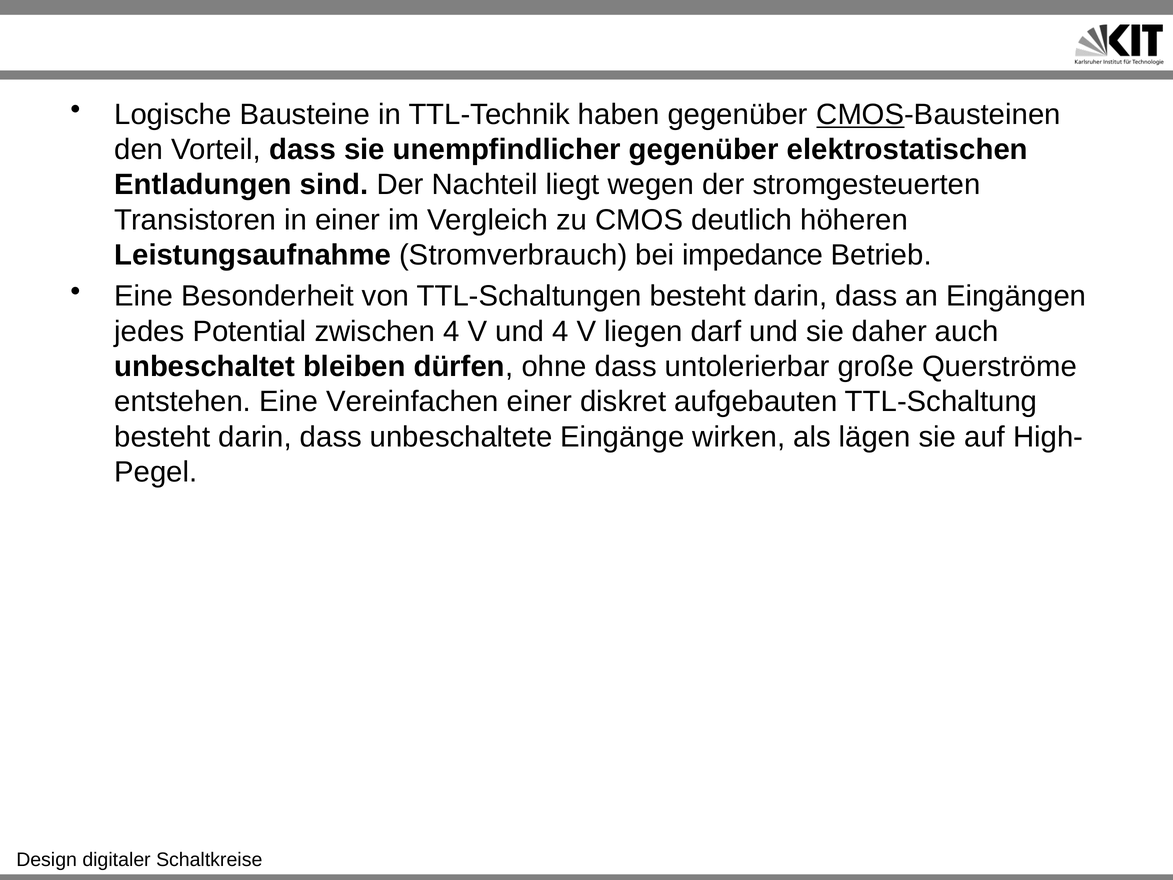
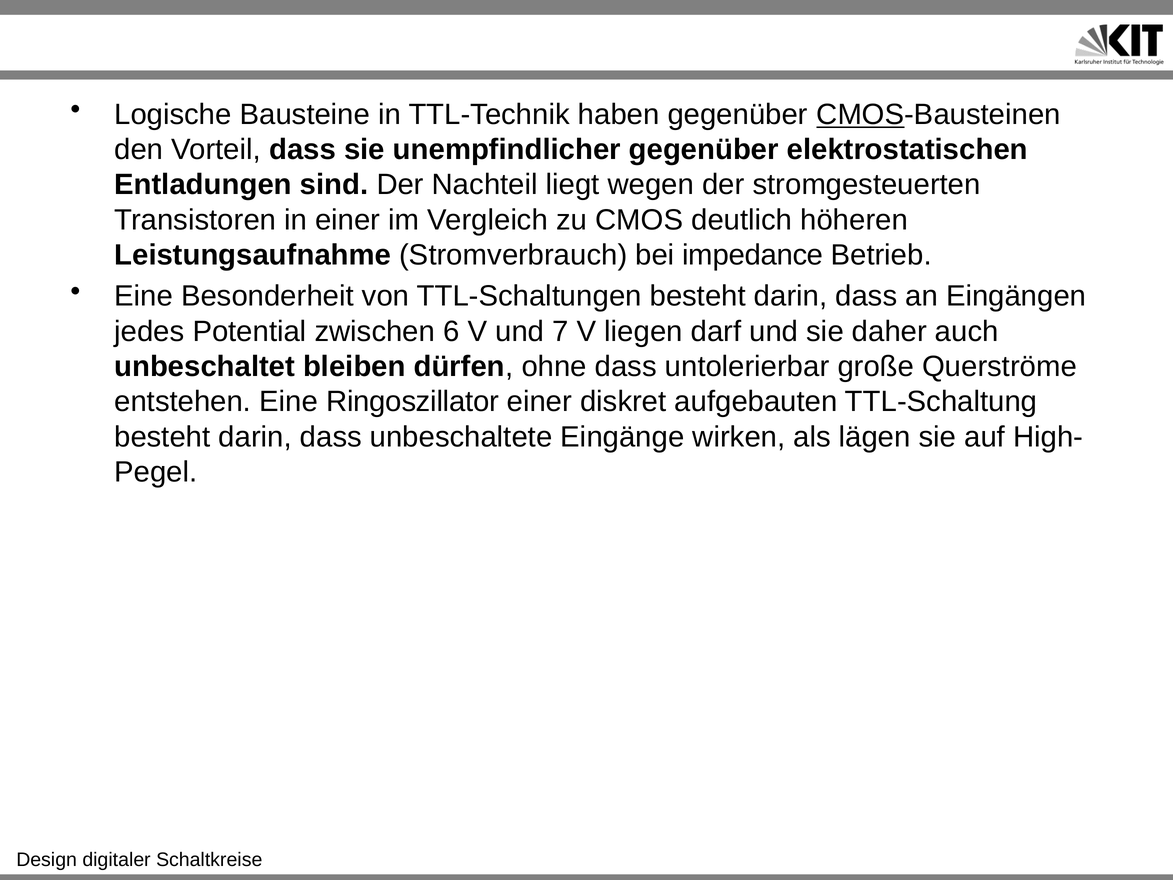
zwischen 4: 4 -> 6 (451, 331)
und 4: 4 -> 7 (561, 331)
Vereinfachen: Vereinfachen -> Ringoszillator (413, 402)
